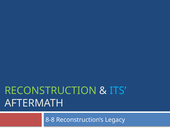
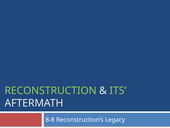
ITS colour: light blue -> light green (118, 90)
